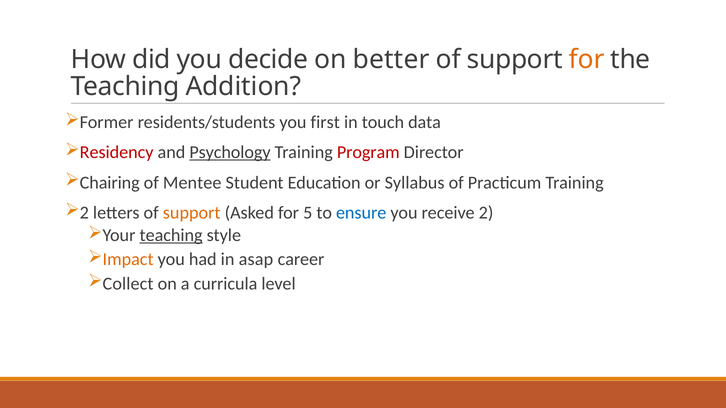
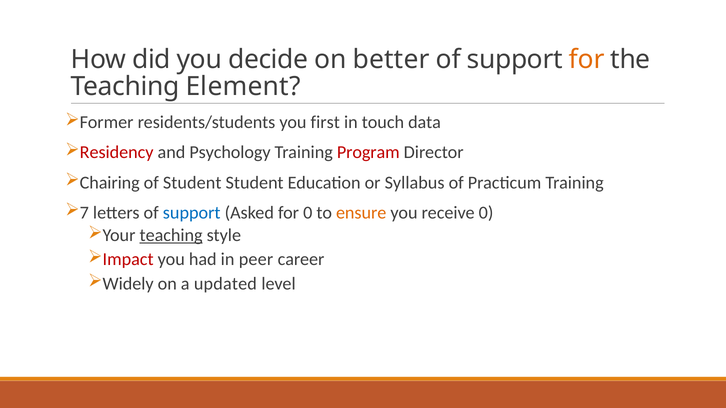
Addition: Addition -> Element (243, 87)
Psychology underline: present -> none (230, 153)
of Mentee: Mentee -> Student (192, 183)
2: 2 -> 7 (84, 213)
support colour: orange -> blue (192, 213)
for 5: 5 -> 0 (308, 213)
ensure colour: blue -> orange (361, 213)
receive 2: 2 -> 0 (486, 213)
Impact colour: orange -> red (128, 260)
asap: asap -> peer (256, 260)
Collect: Collect -> Widely (128, 284)
curricula: curricula -> updated (225, 284)
